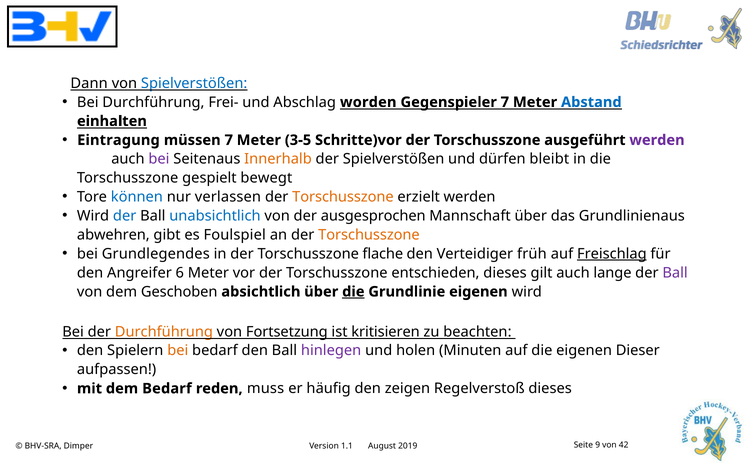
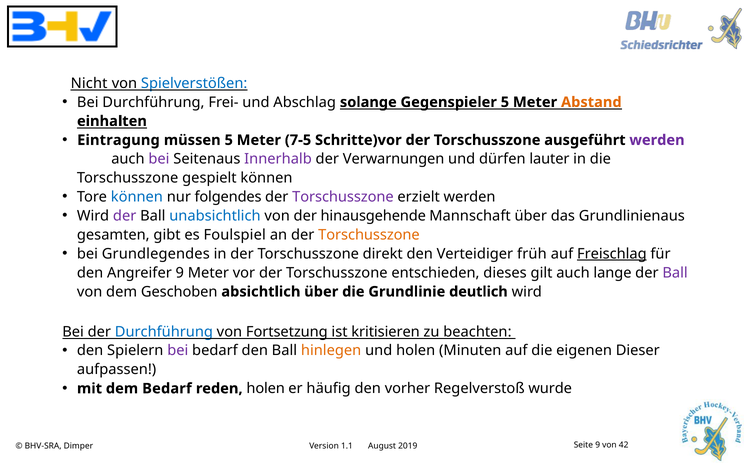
Dann: Dann -> Nicht (89, 83)
worden: worden -> solange (368, 102)
Gegenspieler 7: 7 -> 5 (505, 102)
Abstand colour: blue -> orange (591, 102)
müssen 7: 7 -> 5 (229, 140)
3-5: 3-5 -> 7-5 (298, 140)
Innerhalb colour: orange -> purple (278, 159)
der Spielverstößen: Spielverstößen -> Verwarnungen (394, 159)
bleibt: bleibt -> lauter (549, 159)
gespielt bewegt: bewegt -> können (266, 178)
verlassen: verlassen -> folgendes (228, 197)
Torschusszone colour: orange -> purple (343, 197)
der colour: blue -> purple (125, 216)
ausgesprochen: ausgesprochen -> hinausgehende (373, 216)
abwehren: abwehren -> gesamten (113, 235)
flache: flache -> direkt (383, 254)
Angreifer 6: 6 -> 9 (180, 273)
die underline: present -> none (353, 292)
Grundlinie eigenen: eigenen -> deutlich (478, 292)
Durchführung colour: orange -> blue (164, 332)
bei colour: orange -> purple (178, 351)
hinlegen colour: purple -> orange (331, 351)
reden muss: muss -> holen (266, 389)
zeigen: zeigen -> vorher (407, 389)
Regelverstoß dieses: dieses -> wurde (550, 389)
